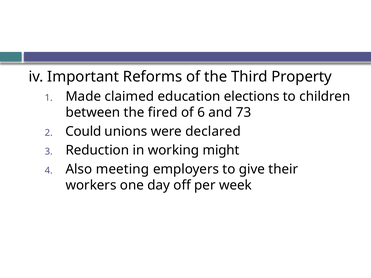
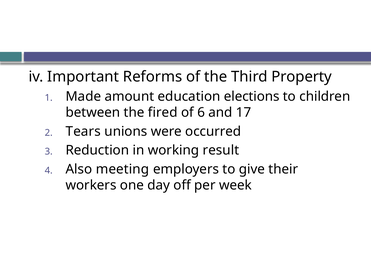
claimed: claimed -> amount (129, 96)
73: 73 -> 17 (244, 113)
Could: Could -> Tears (83, 131)
declared: declared -> occurred (213, 131)
might: might -> result (221, 150)
